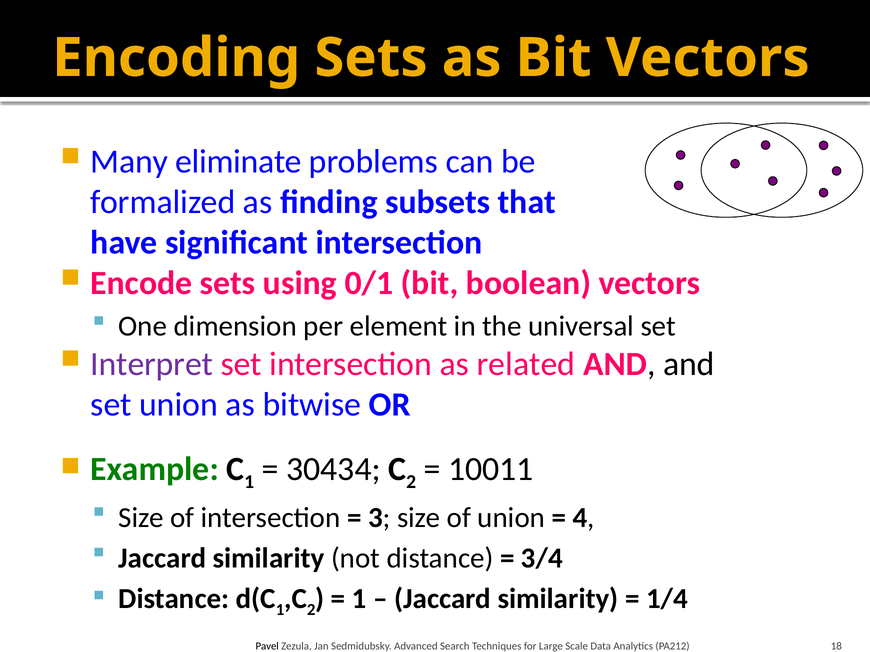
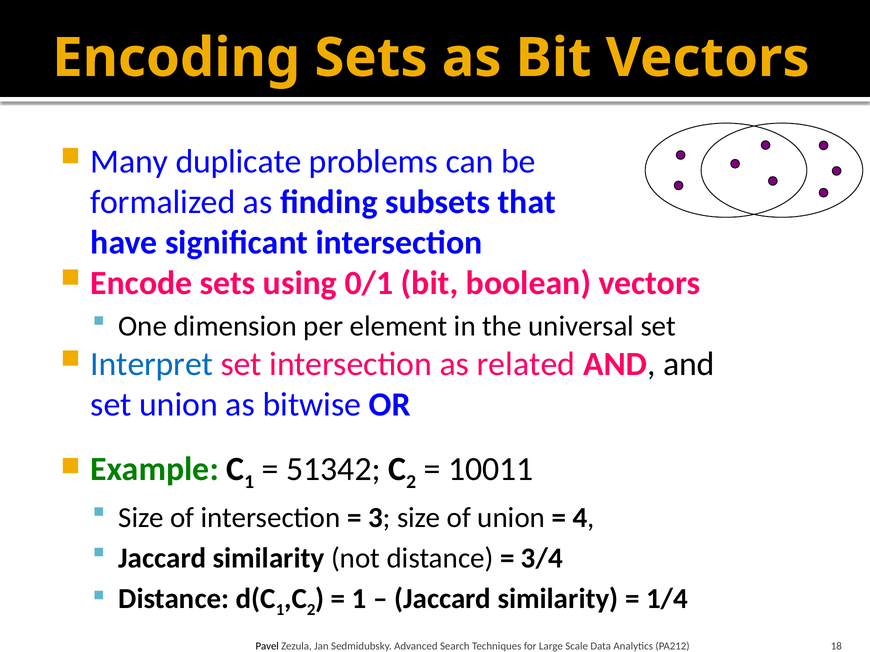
eliminate: eliminate -> duplicate (239, 162)
Interpret colour: purple -> blue (152, 364)
30434: 30434 -> 51342 (333, 469)
